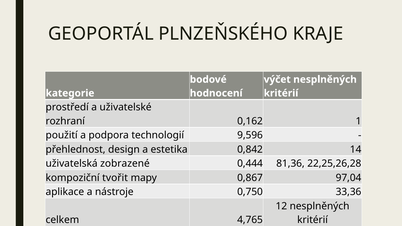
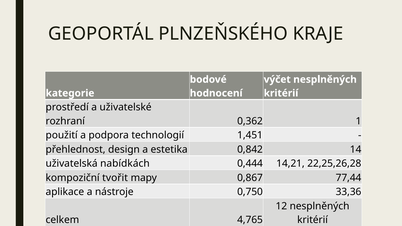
0,162: 0,162 -> 0,362 (250, 121)
9,596: 9,596 -> 1,451 (250, 135)
zobrazené: zobrazené -> nabídkách (125, 164)
81,36: 81,36 -> 14,21 (291, 164)
97,04: 97,04 -> 77,44 (349, 178)
